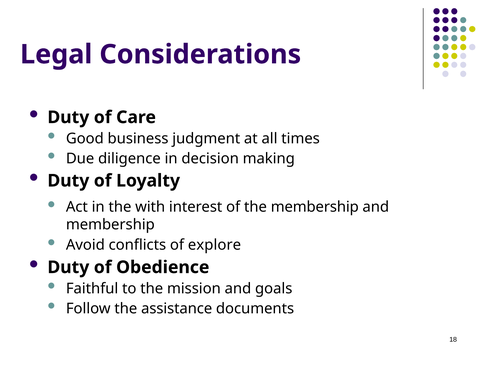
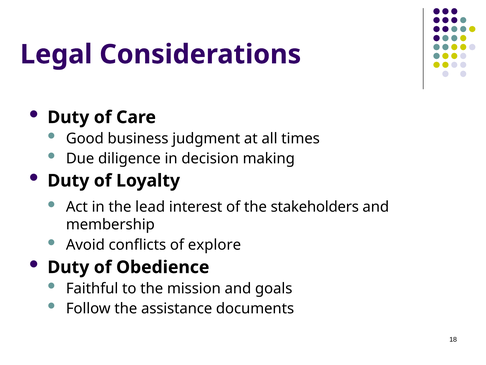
with: with -> lead (150, 207)
the membership: membership -> stakeholders (315, 207)
